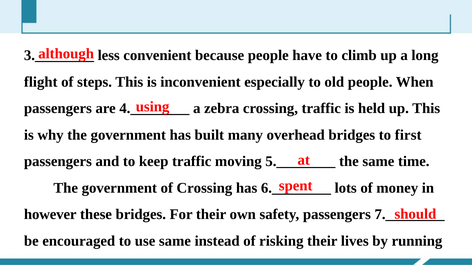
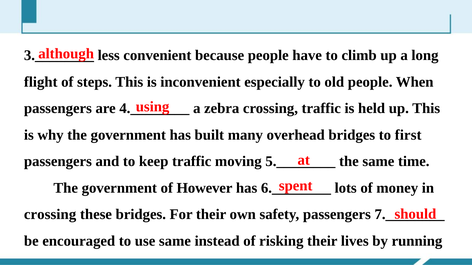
of Crossing: Crossing -> However (204, 188)
however: however -> crossing (50, 215)
